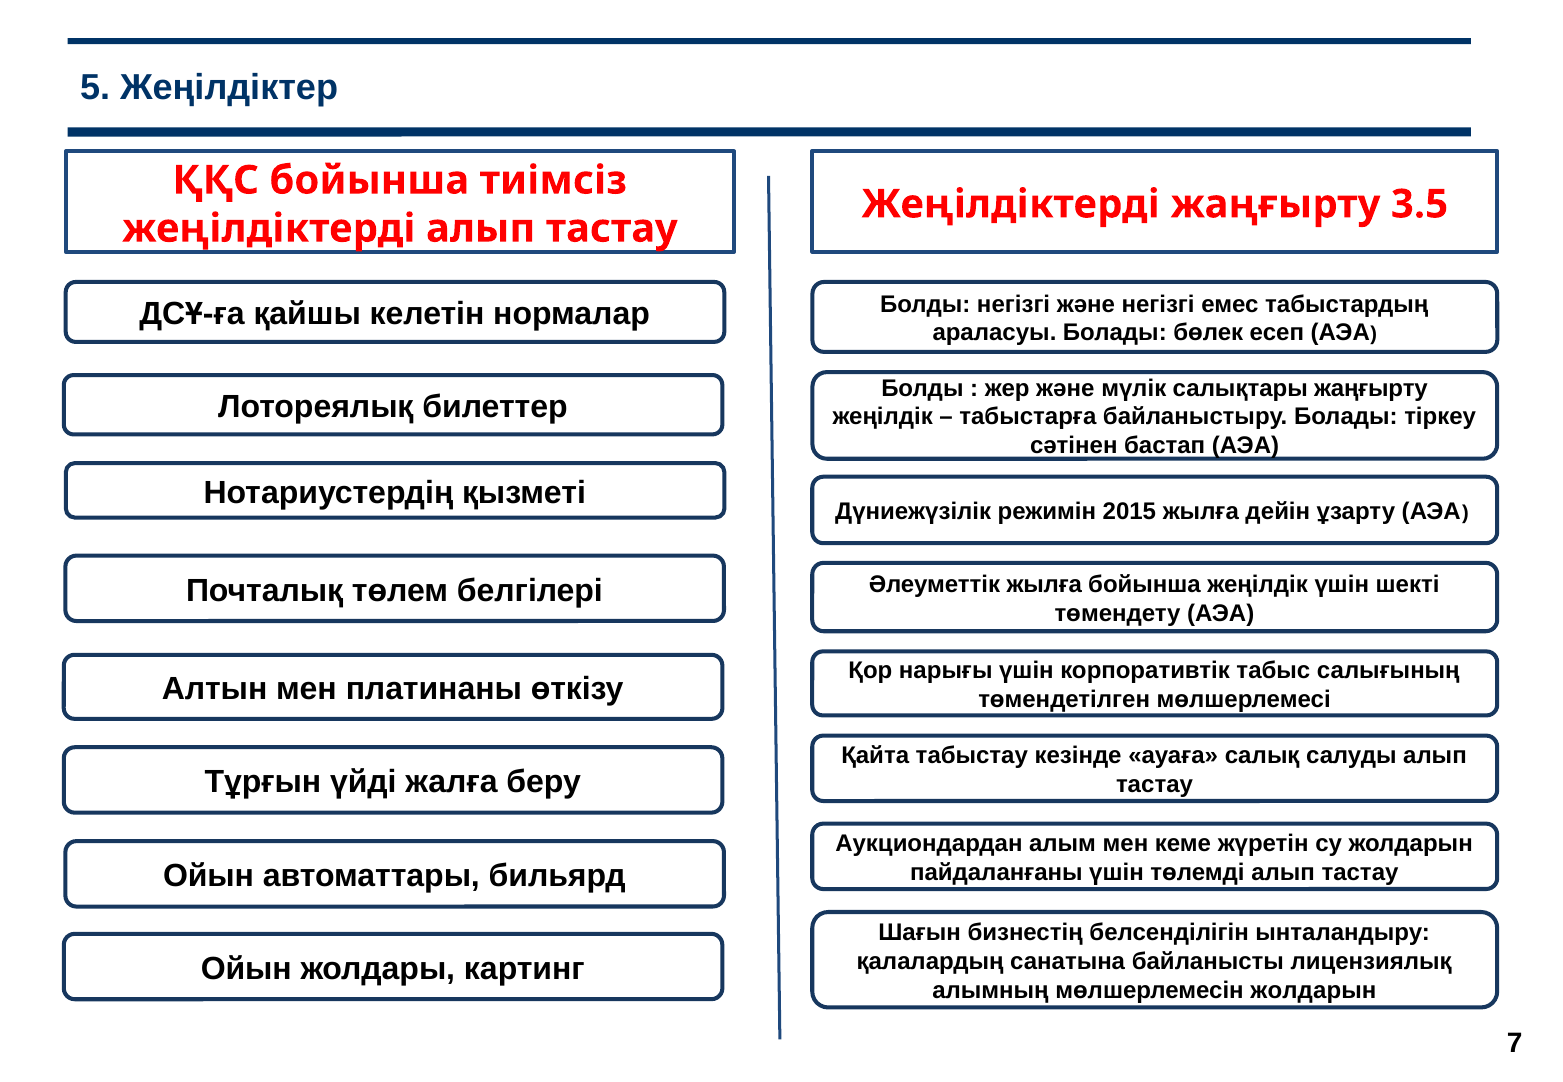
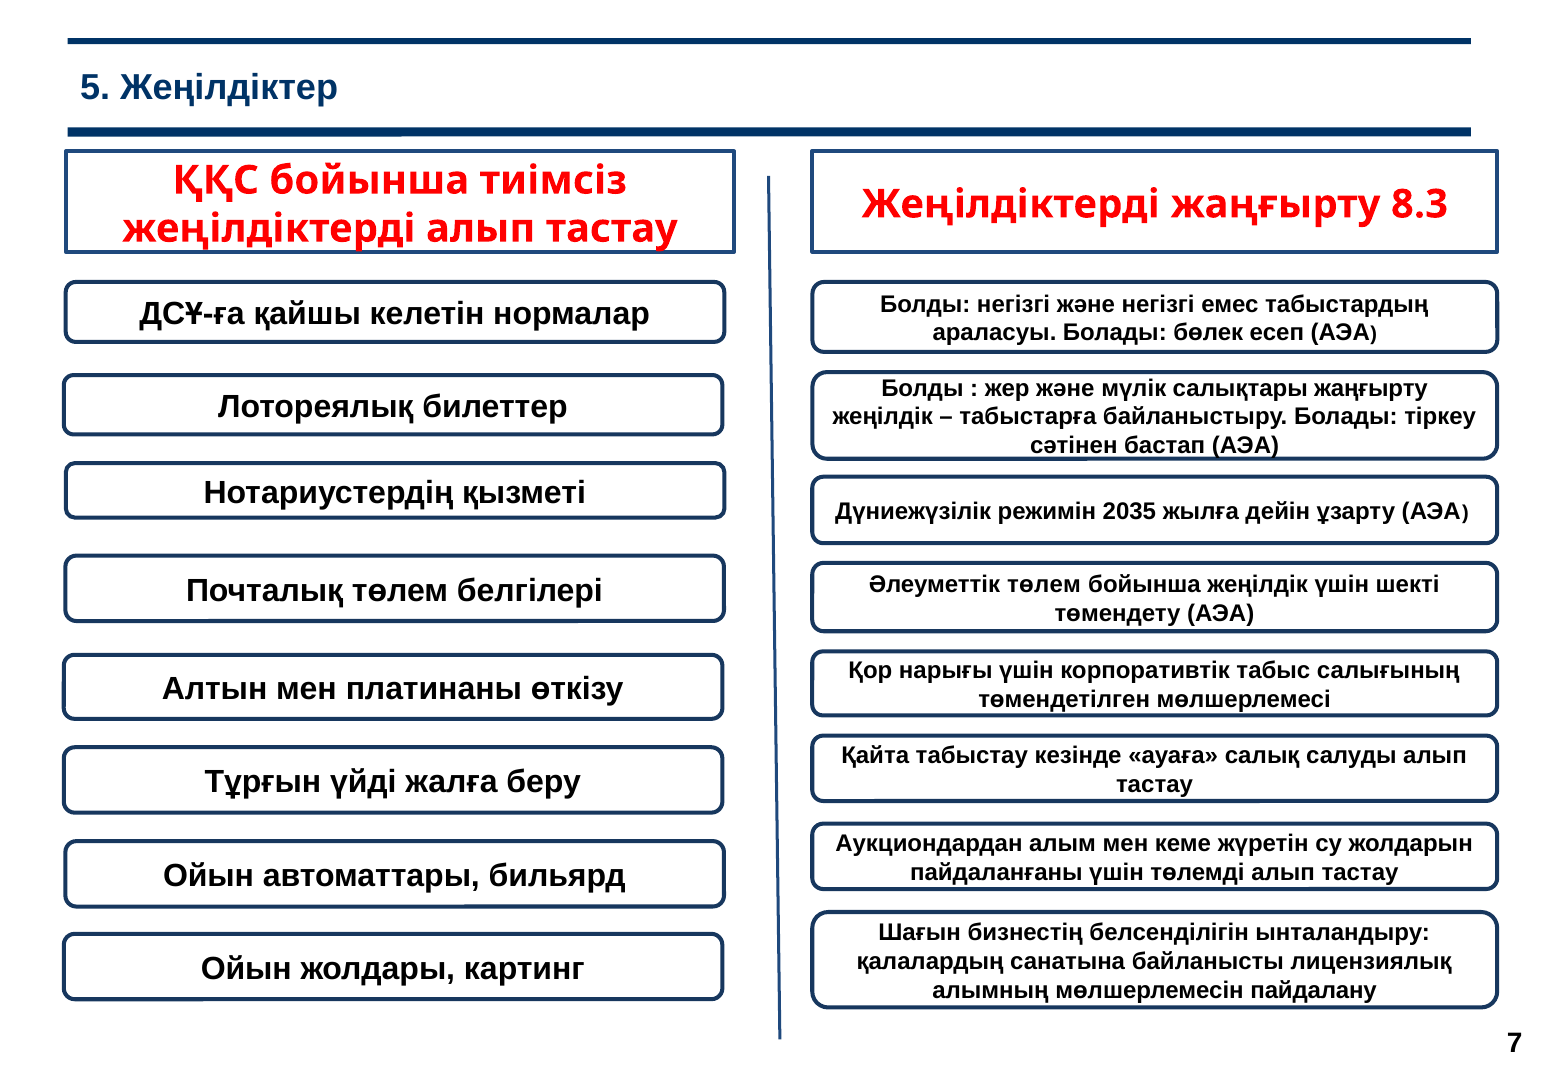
3.5: 3.5 -> 8.3 (1420, 204)
2015: 2015 -> 2035 (1129, 512)
Әлеуметтік жылға: жылға -> төлем (1044, 584)
мөлшерлемесін жолдарын: жолдарын -> пайдалану (1314, 990)
